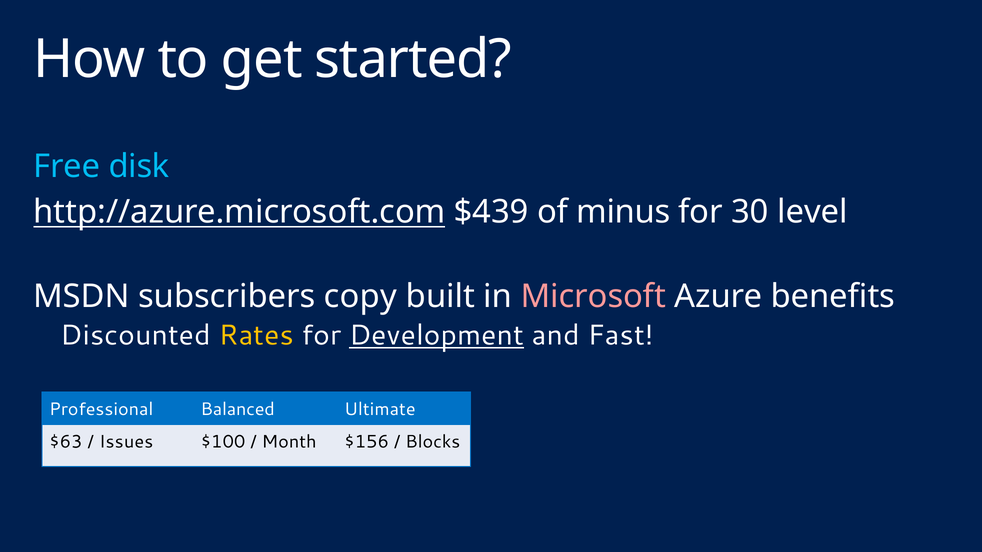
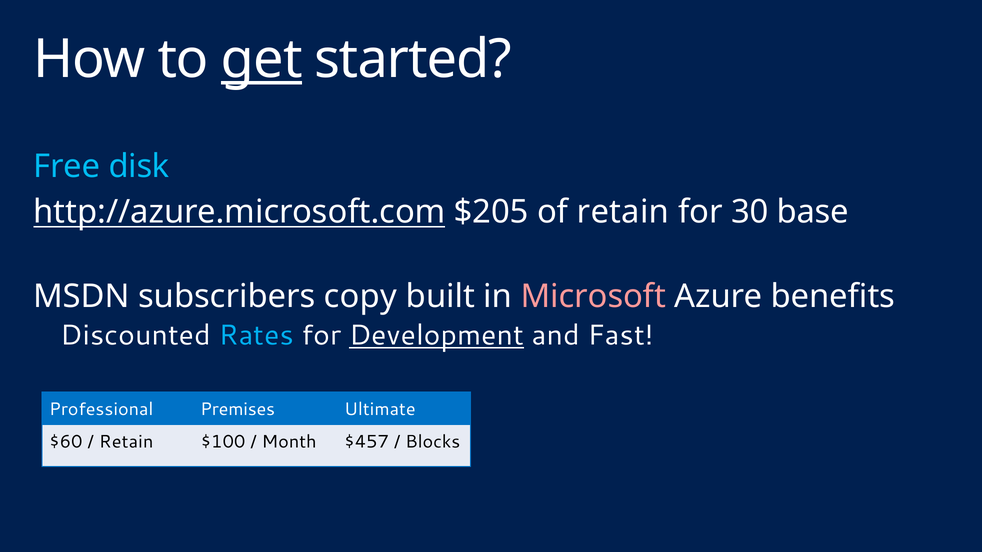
get underline: none -> present (262, 59)
$439: $439 -> $205 (491, 212)
of minus: minus -> retain (623, 212)
level: level -> base (813, 212)
Rates colour: yellow -> light blue (256, 336)
Balanced: Balanced -> Premises (238, 410)
$63: $63 -> $60 (66, 442)
Issues: Issues -> Retain (126, 442)
$156: $156 -> $457 (367, 442)
